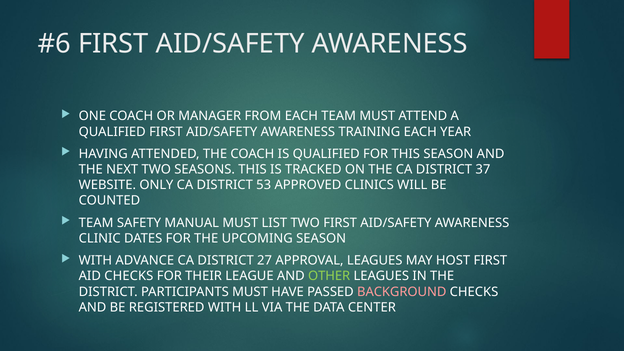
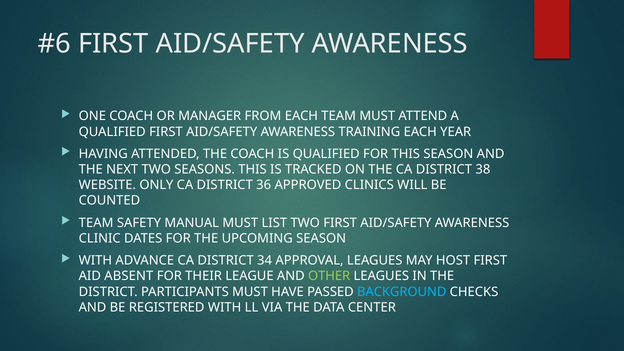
37: 37 -> 38 (483, 169)
53: 53 -> 36 (264, 185)
27: 27 -> 34 (265, 260)
AID CHECKS: CHECKS -> ABSENT (129, 276)
BACKGROUND colour: pink -> light blue (402, 292)
